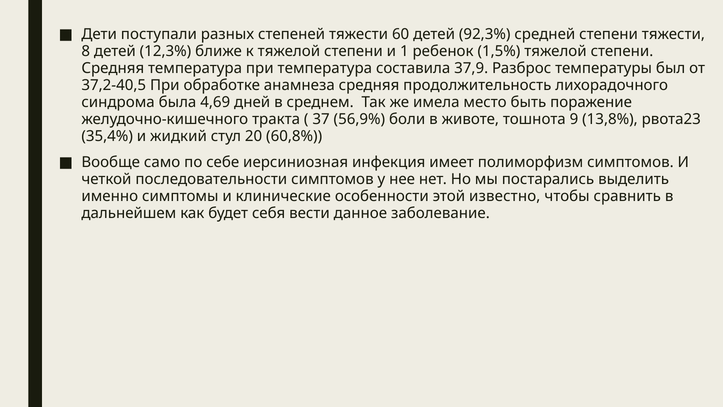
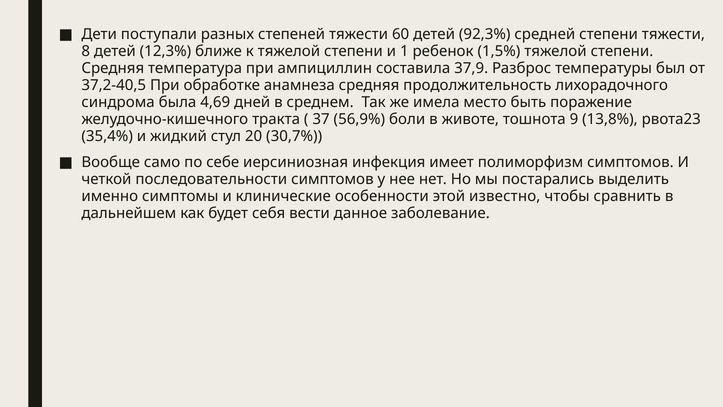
при температура: температура -> ампициллин (325, 68)
60,8%: 60,8% -> 30,7% (294, 136)
